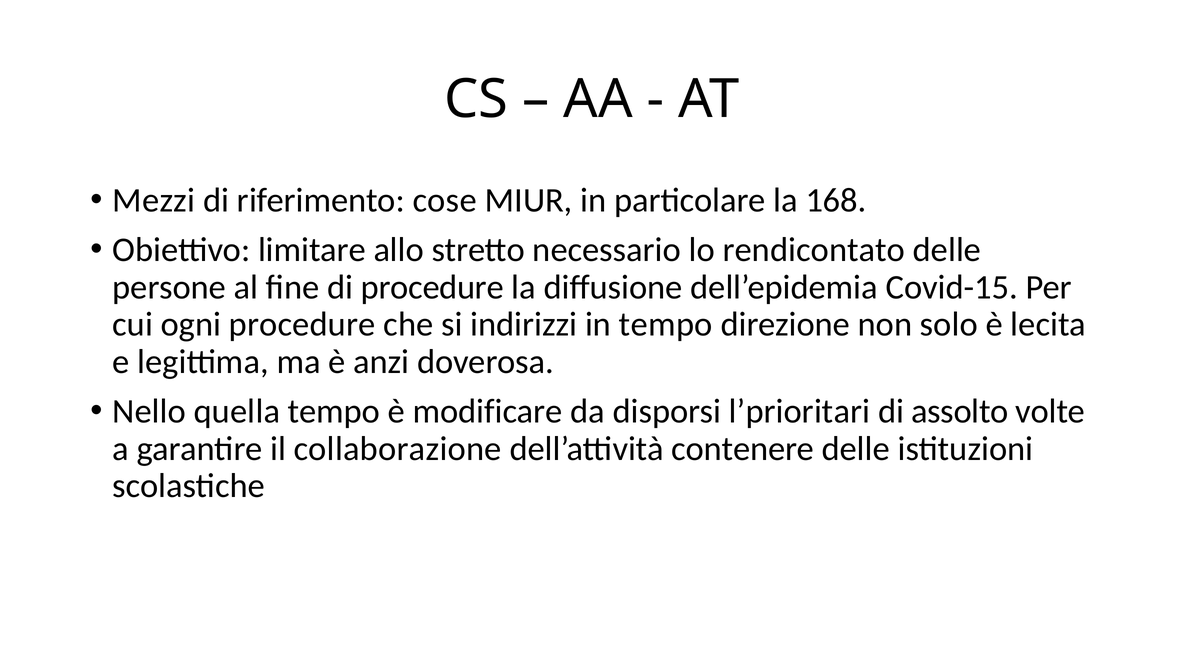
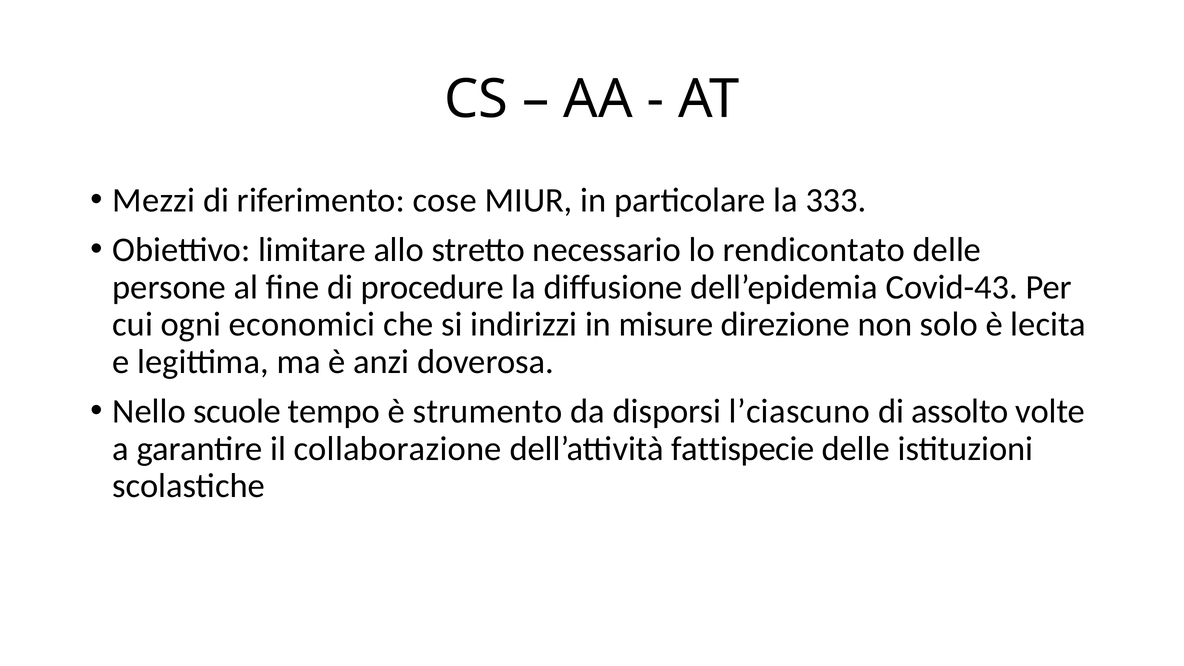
168: 168 -> 333 (836, 200)
Covid-15: Covid-15 -> Covid-43 (952, 287)
ogni procedure: procedure -> economici (302, 324)
in tempo: tempo -> misure (666, 324)
quella: quella -> scuole (237, 411)
modificare: modificare -> strumento (488, 411)
l’prioritari: l’prioritari -> l’ciascuno (799, 411)
contenere: contenere -> fattispecie (743, 449)
